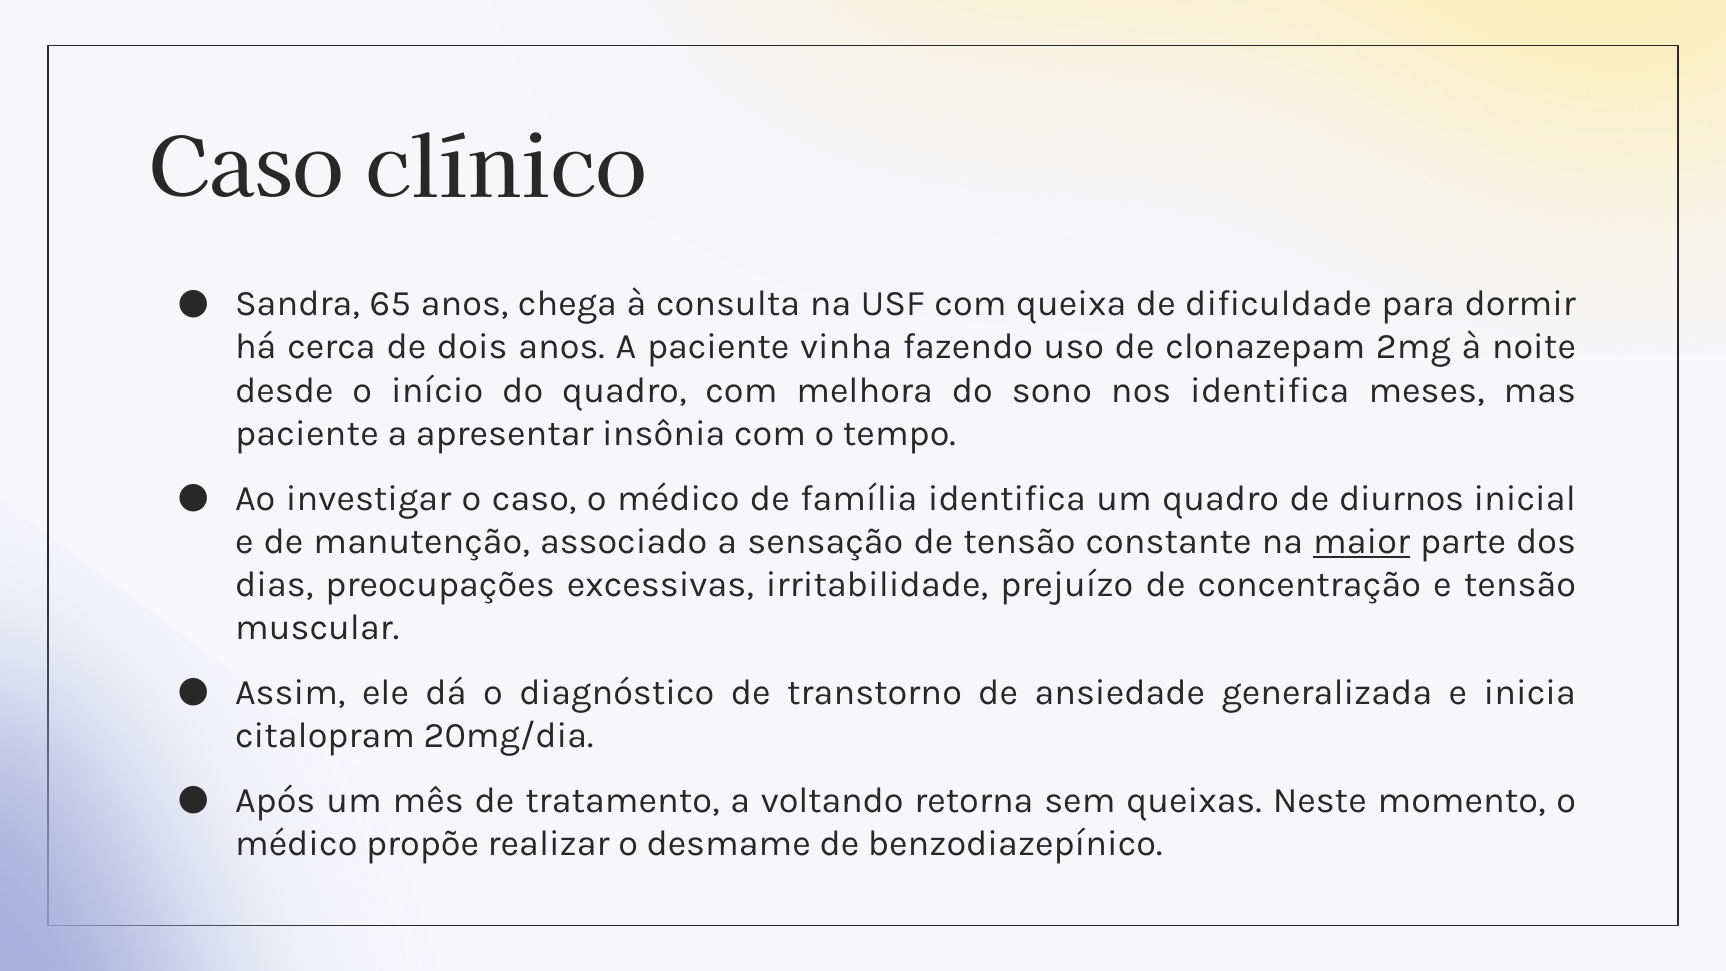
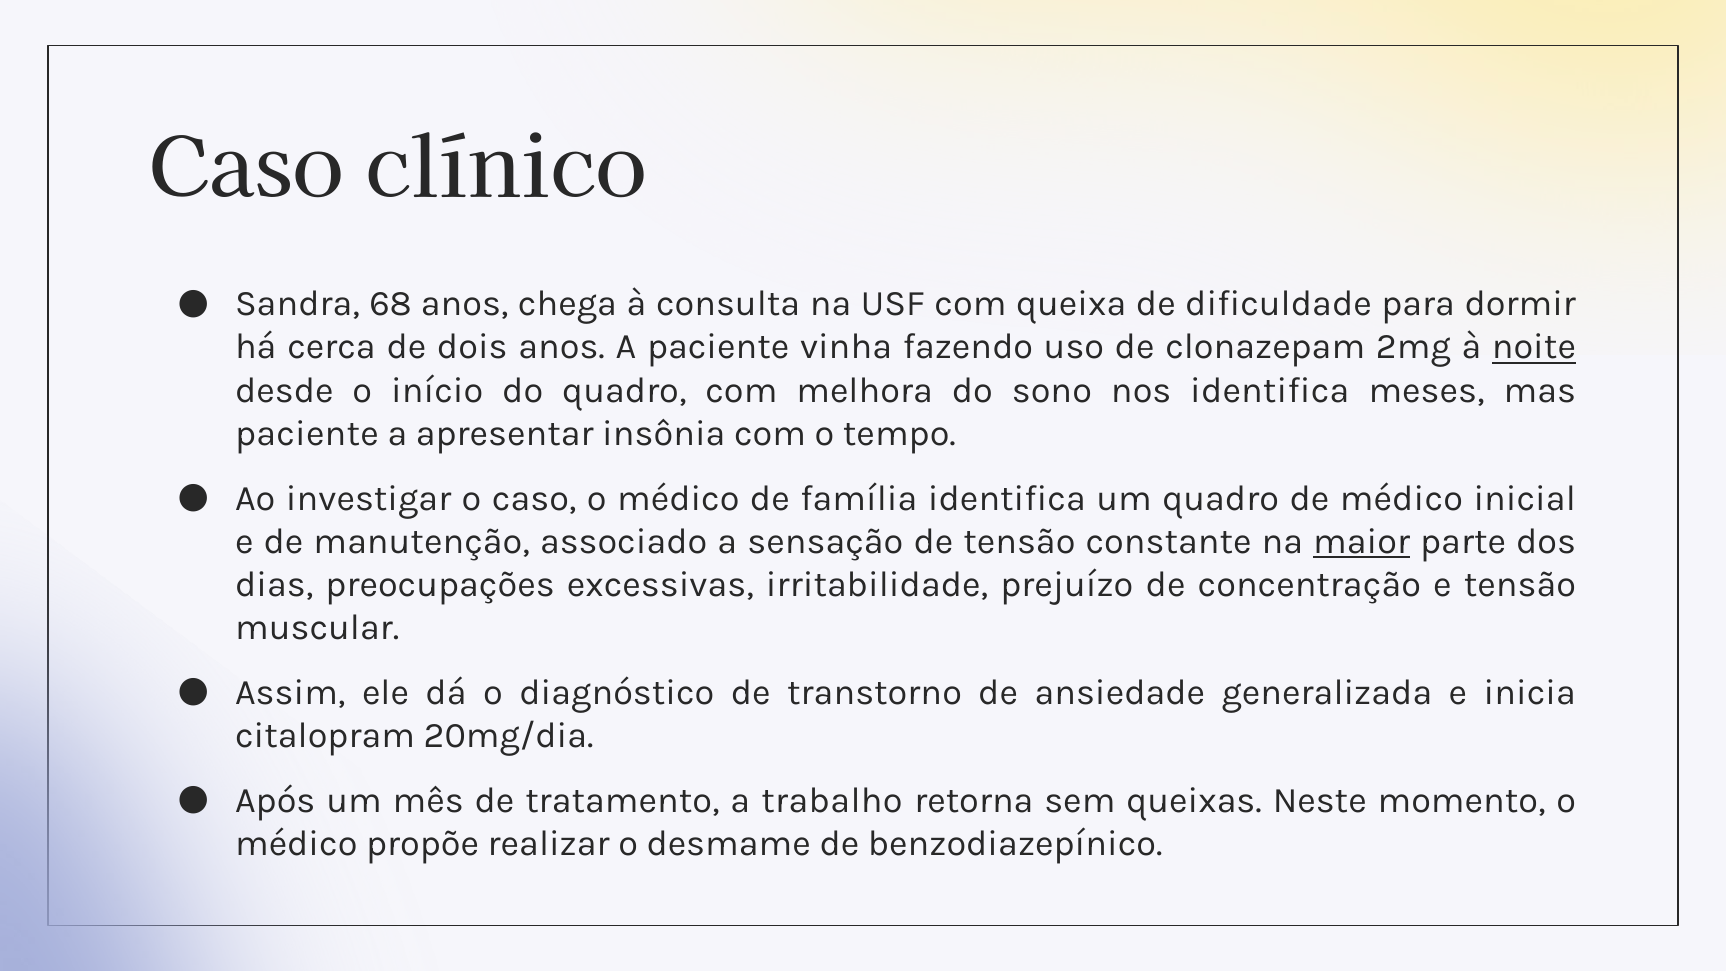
65: 65 -> 68 (391, 304)
noite underline: none -> present (1534, 347)
de diurnos: diurnos -> médico (1401, 498)
voltando: voltando -> trabalho (832, 800)
